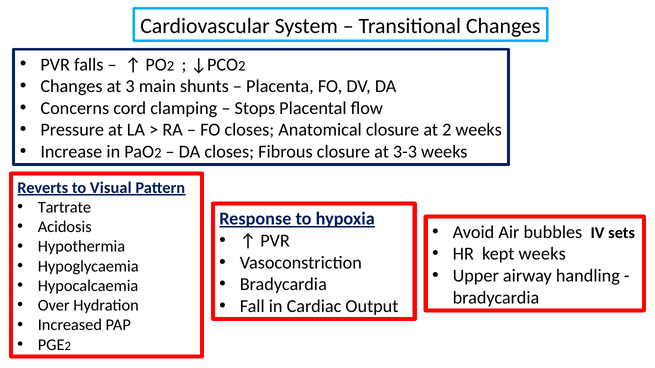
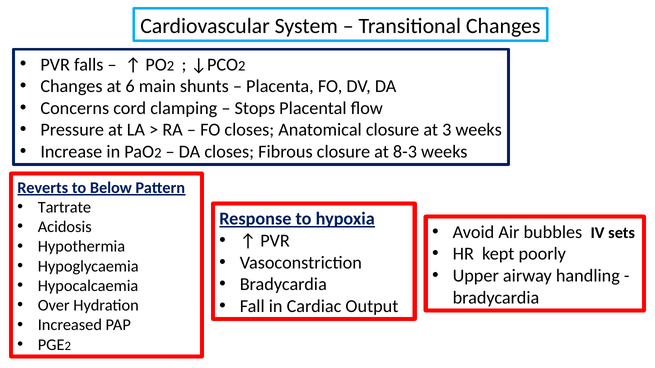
3: 3 -> 6 (130, 86)
at 2: 2 -> 3 (447, 130)
3-3: 3-3 -> 8-3 (405, 152)
Visual: Visual -> Below (111, 188)
kept weeks: weeks -> poorly (542, 254)
